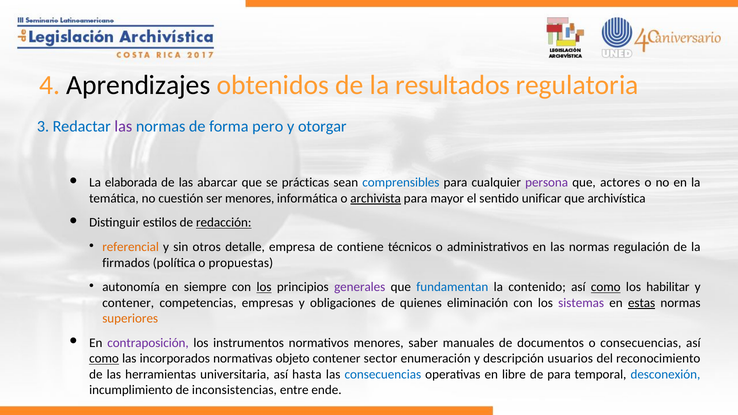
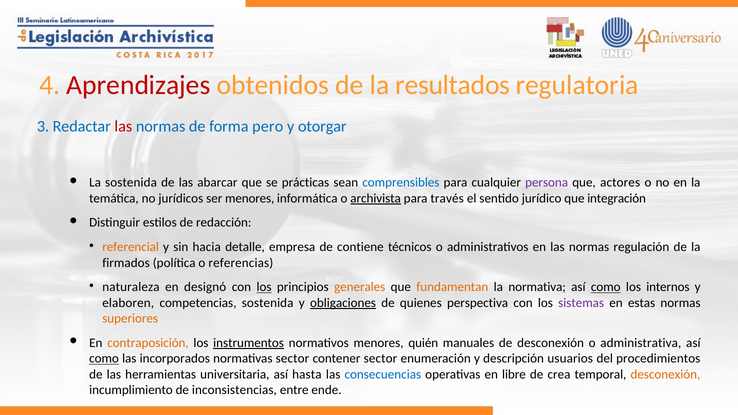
Aprendizajes colour: black -> red (138, 85)
las colour: purple -> red (123, 126)
La elaborada: elaborada -> sostenida (131, 183)
cuestión: cuestión -> jurídicos (181, 198)
mayor: mayor -> través (447, 198)
unificar: unificar -> jurídico (542, 198)
archivística: archivística -> integración (617, 198)
redacción underline: present -> none (224, 223)
otros: otros -> hacia (207, 247)
propuestas: propuestas -> referencias (241, 263)
autonomía: autonomía -> naturaleza (131, 287)
siempre: siempre -> designó (205, 287)
generales colour: purple -> orange (360, 287)
fundamentan colour: blue -> orange (452, 287)
contenido: contenido -> normativa (537, 287)
habilitar: habilitar -> internos (668, 287)
contener: contener -> elaboren (128, 303)
competencias empresas: empresas -> sostenida (268, 303)
obligaciones underline: none -> present (343, 303)
eliminación: eliminación -> perspectiva (478, 303)
estas underline: present -> none (642, 303)
contraposición colour: purple -> orange (148, 343)
instrumentos underline: none -> present (249, 343)
saber: saber -> quién (423, 343)
de documentos: documentos -> desconexión (551, 343)
o consecuencias: consecuencias -> administrativa (641, 343)
normativas objeto: objeto -> sector (293, 359)
reconocimiento: reconocimiento -> procedimientos (658, 359)
de para: para -> crea (559, 374)
desconexión colour: blue -> orange (665, 374)
